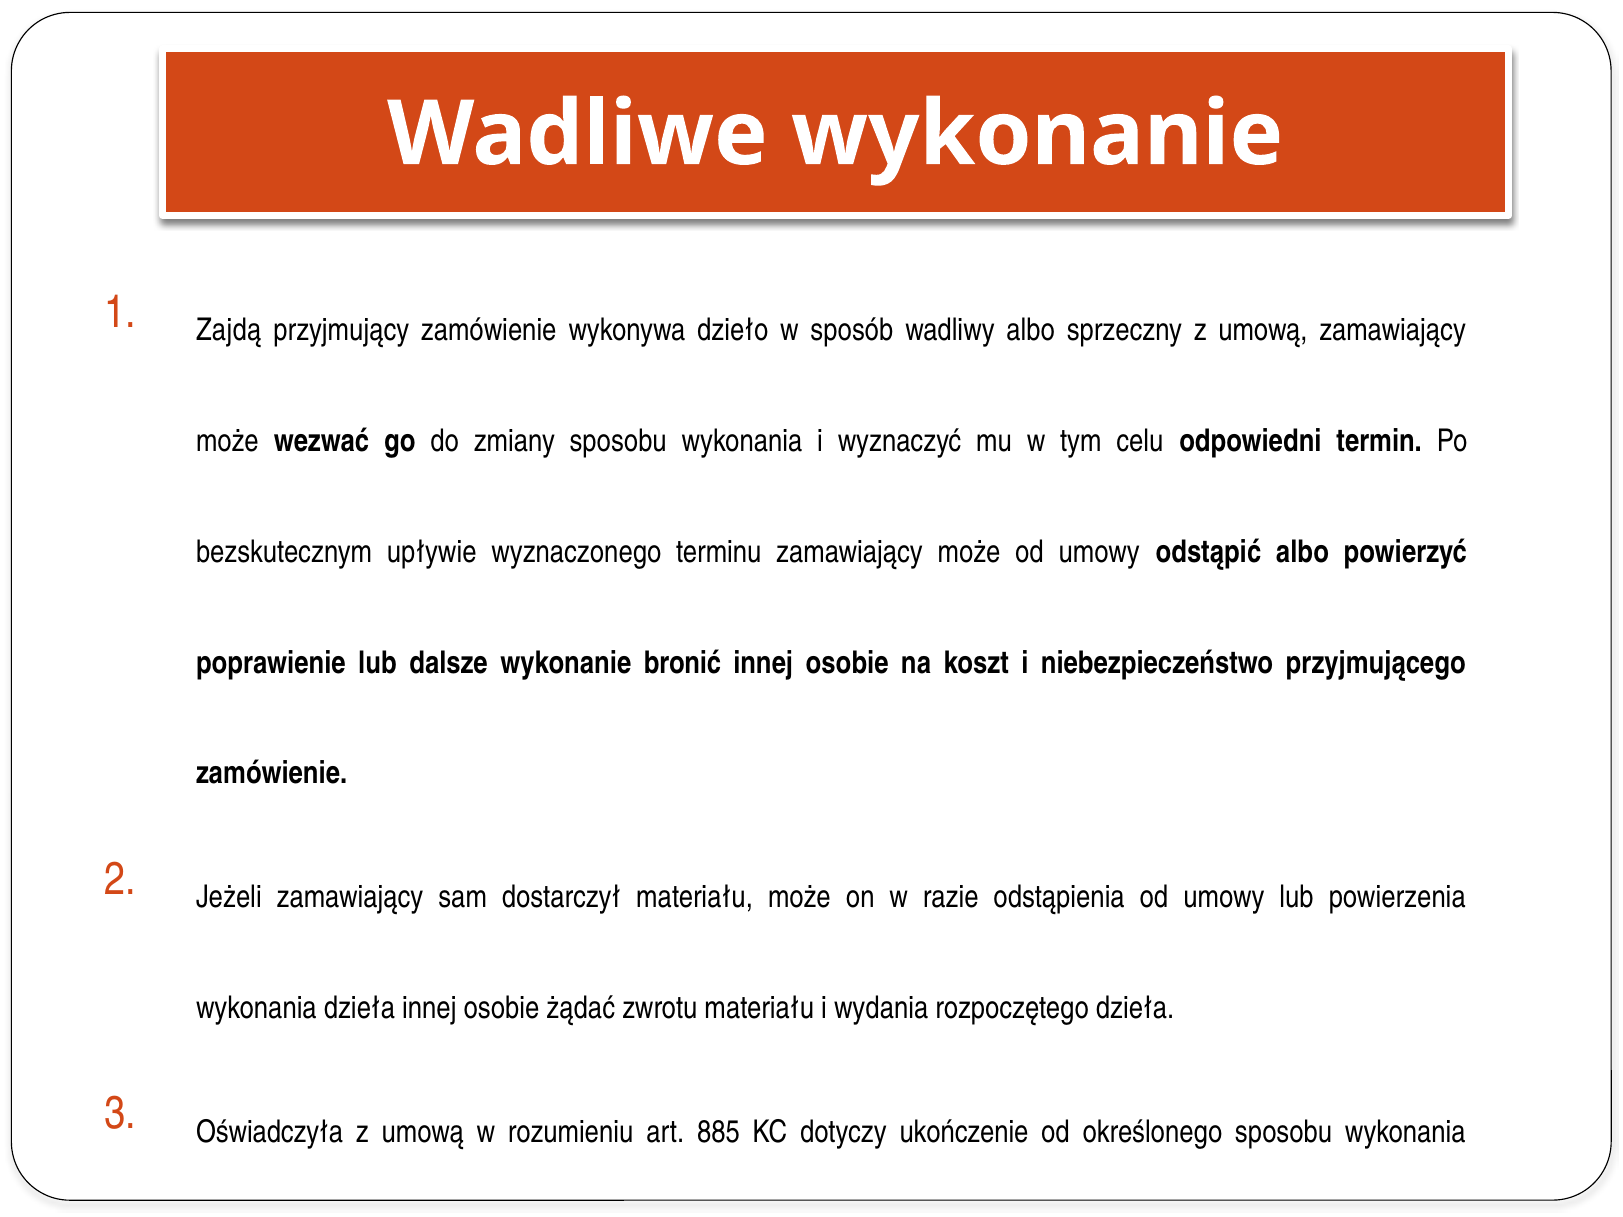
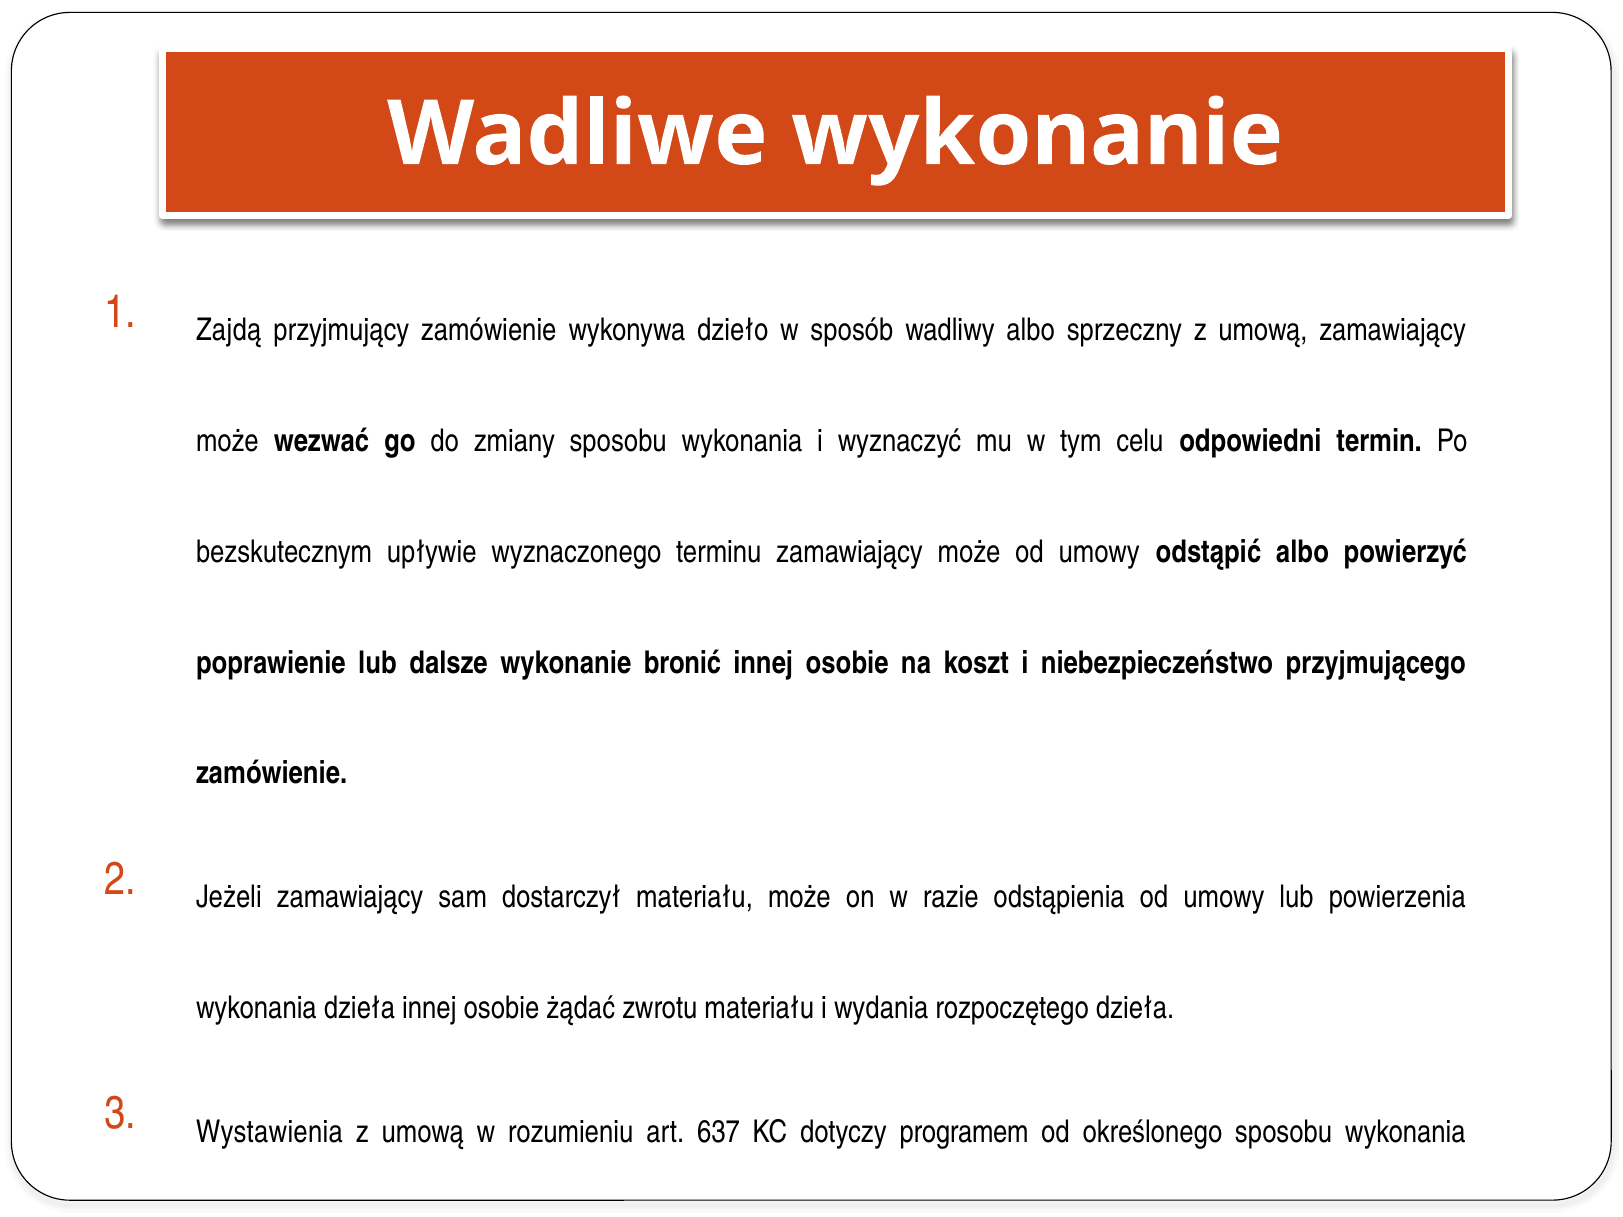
Oświadczyła: Oświadczyła -> Wystawienia (269, 1132)
885: 885 -> 637 (718, 1132)
ukończenie: ukończenie -> programem (964, 1132)
